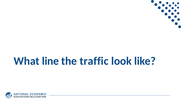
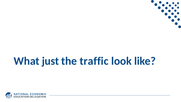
line: line -> just (50, 61)
